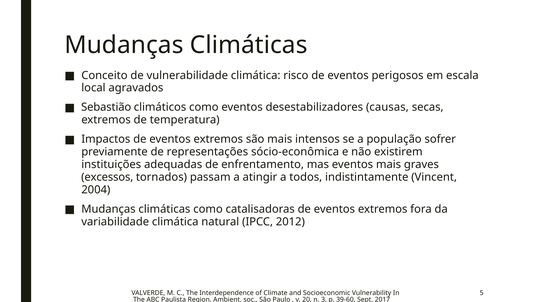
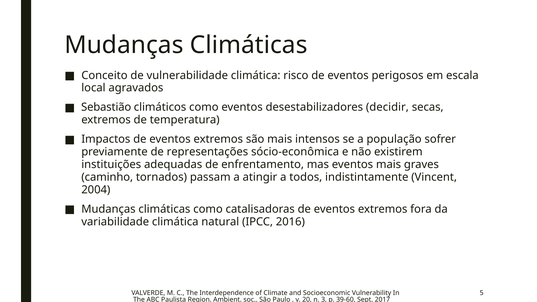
causas: causas -> decidir (387, 107)
excessos: excessos -> caminho (107, 177)
2012: 2012 -> 2016 (290, 222)
